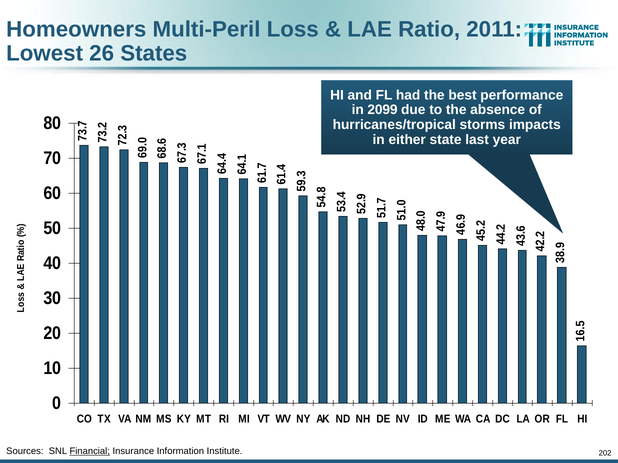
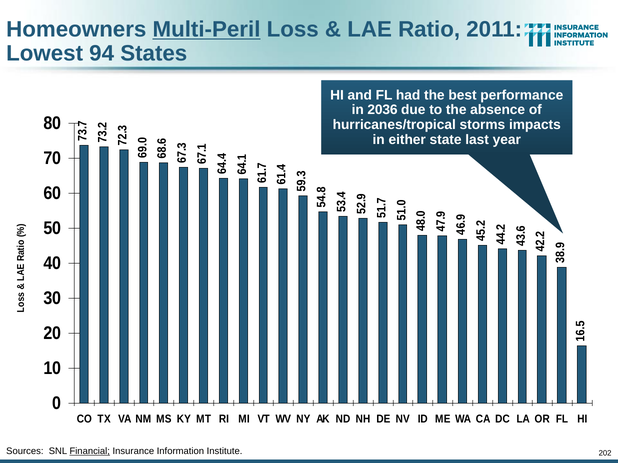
Multi-Peril underline: none -> present (206, 29)
26: 26 -> 94 (102, 54)
2099: 2099 -> 2036 (383, 110)
